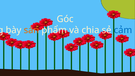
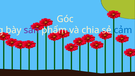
sản colour: orange -> purple (31, 30)
